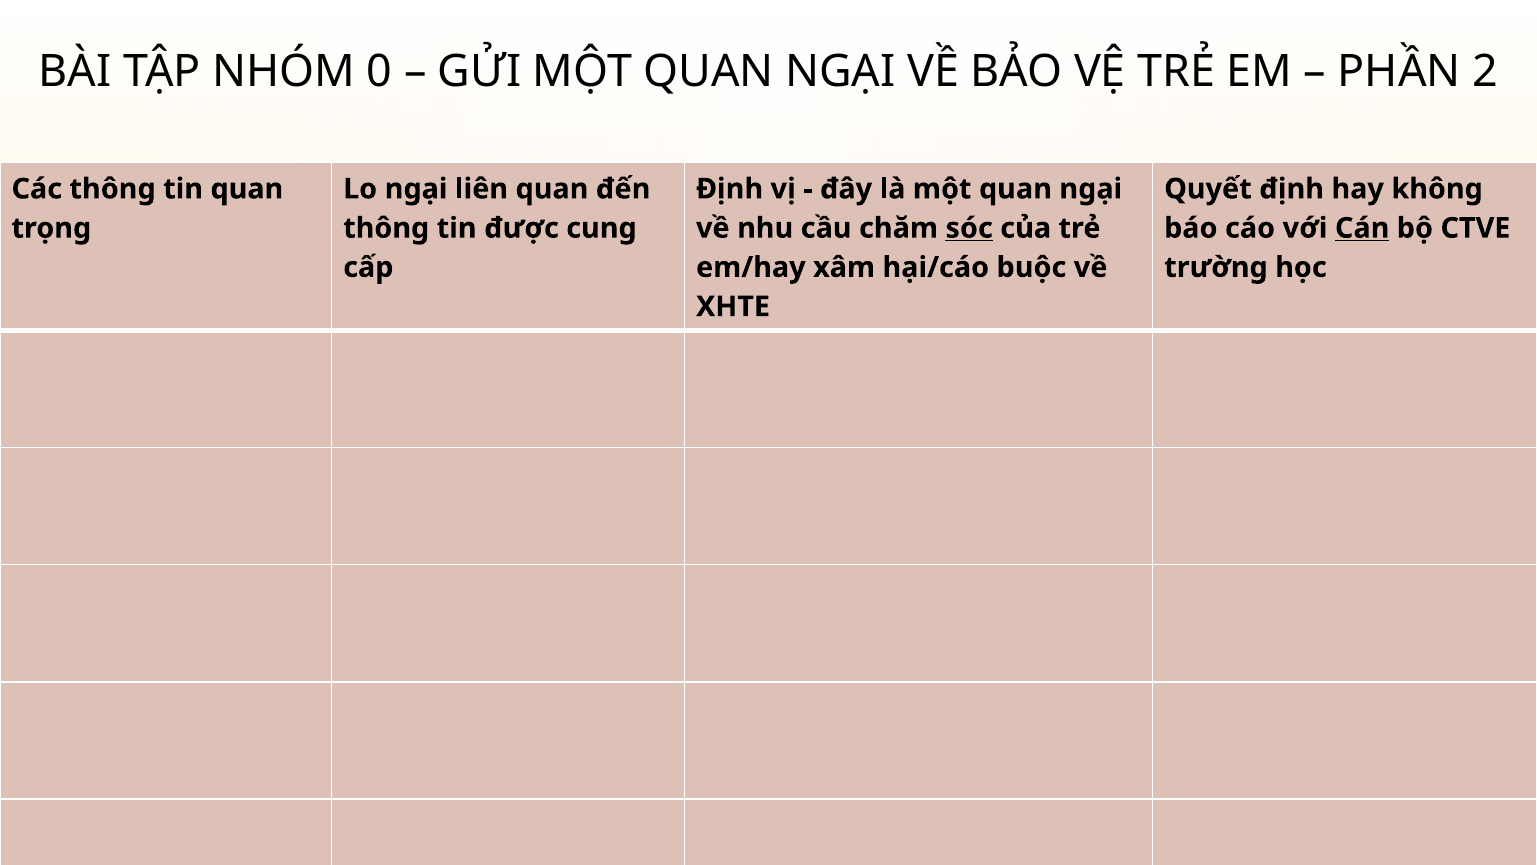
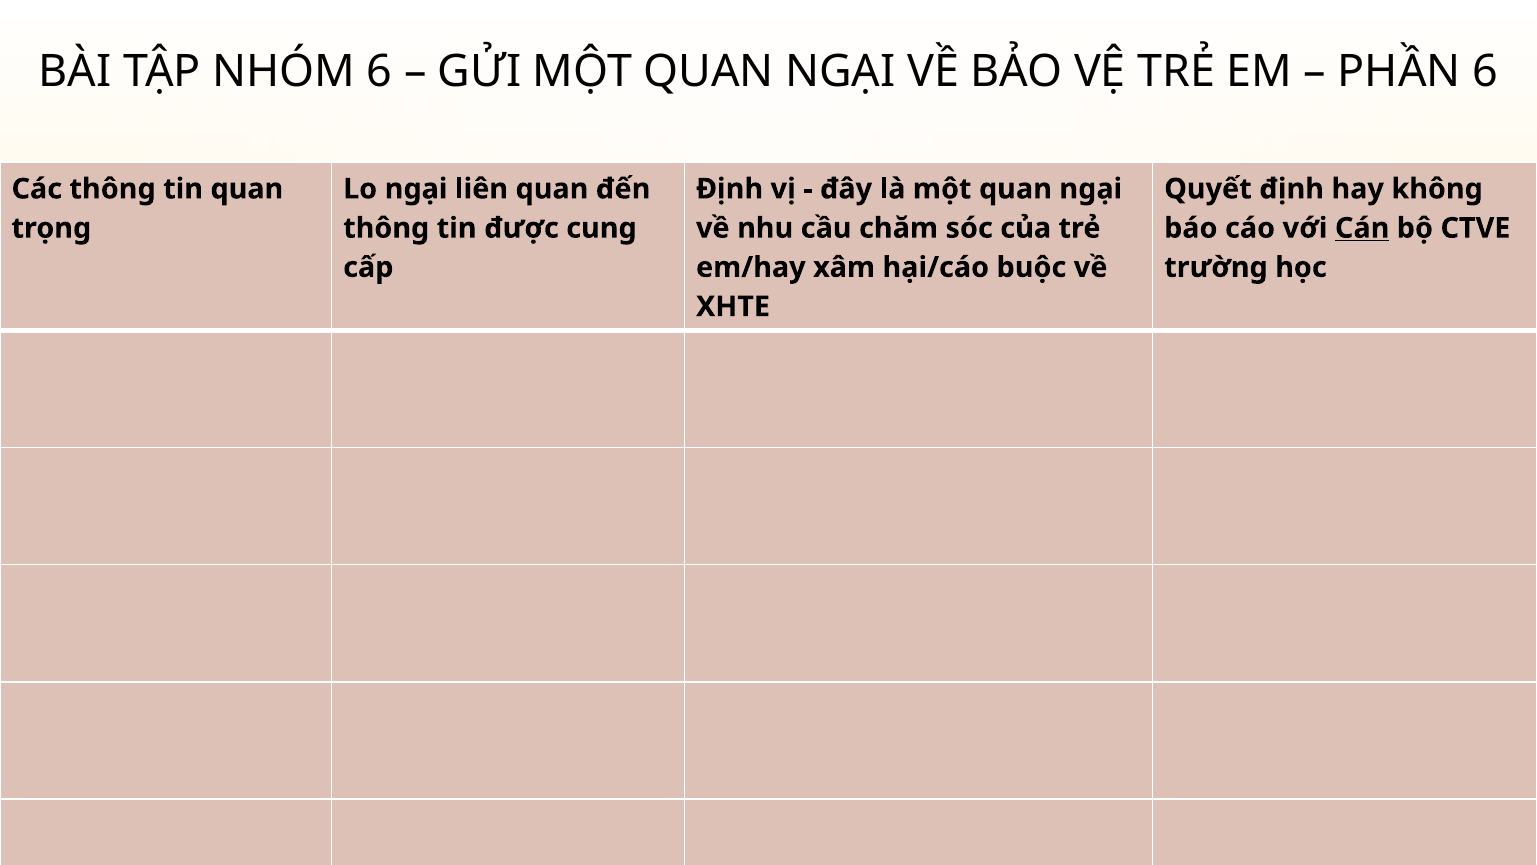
NHÓM 0: 0 -> 6 (380, 72)
PHẦN 2: 2 -> 6 (1485, 72)
sóc underline: present -> none (969, 228)
